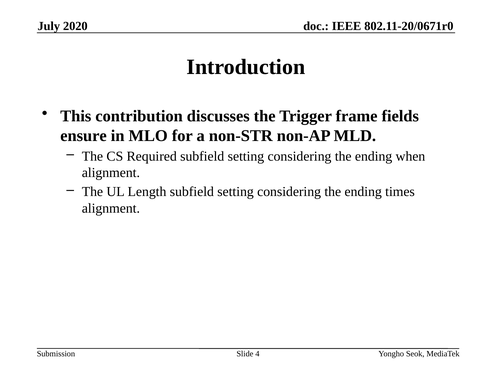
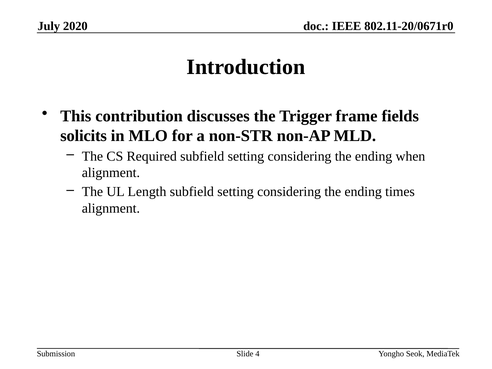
ensure: ensure -> solicits (84, 136)
